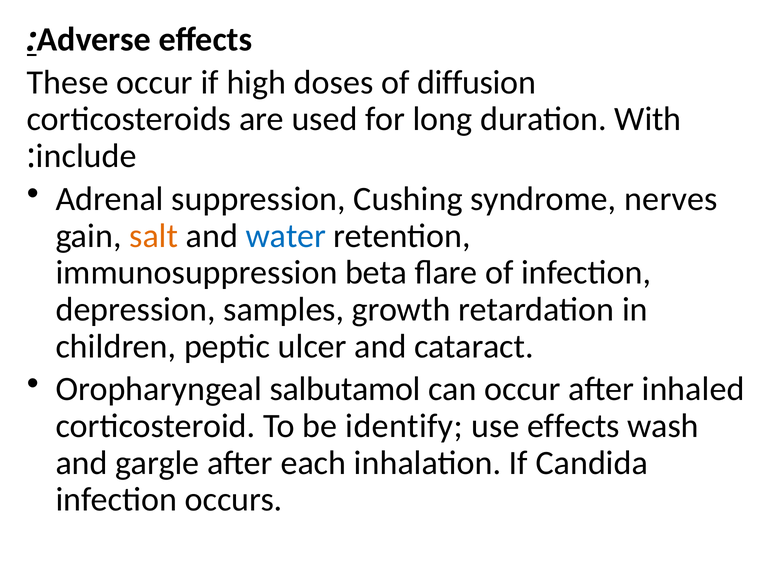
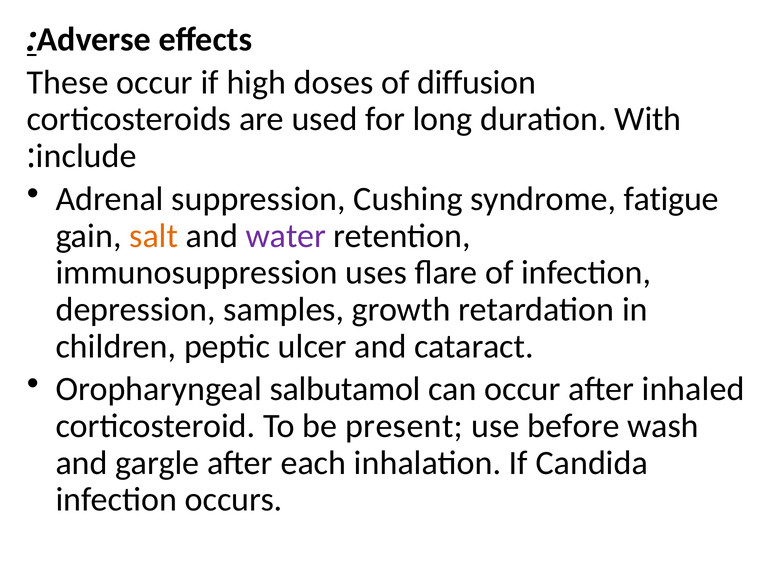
nerves: nerves -> fatigue (671, 199)
water colour: blue -> purple (286, 236)
beta: beta -> uses (376, 273)
identify: identify -> present (404, 426)
use effects: effects -> before (573, 426)
